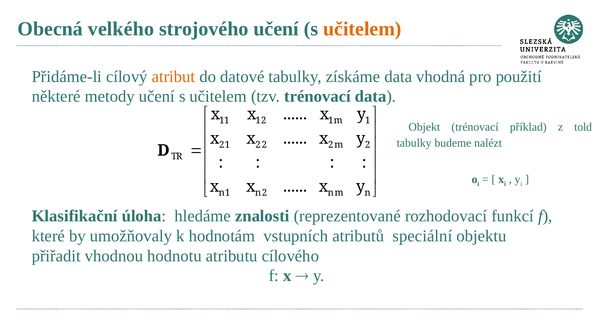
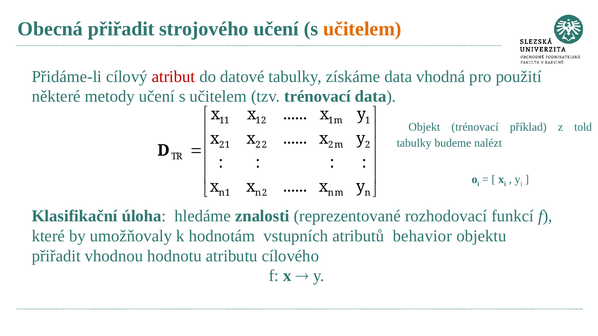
Obecná velkého: velkého -> přiřadit (121, 29)
atribut colour: orange -> red (173, 77)
speciální: speciální -> behavior (422, 236)
